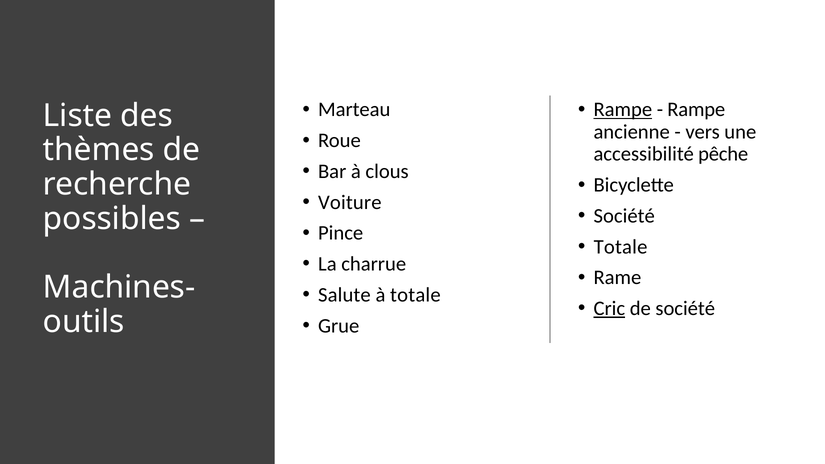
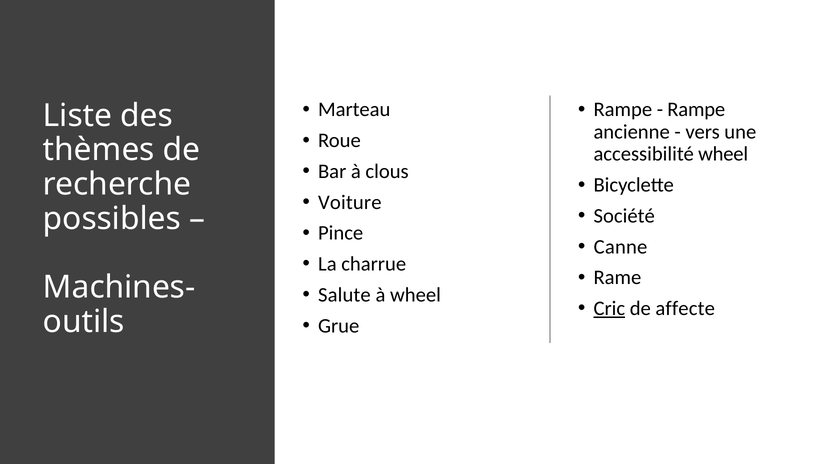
Rampe underline: present -> none (623, 110)
accessibilité pêche: pêche -> wheel (723, 154)
Totale: Totale -> Canne (621, 247)
à totale: totale -> wheel (415, 295)
de société: société -> affecte (685, 309)
